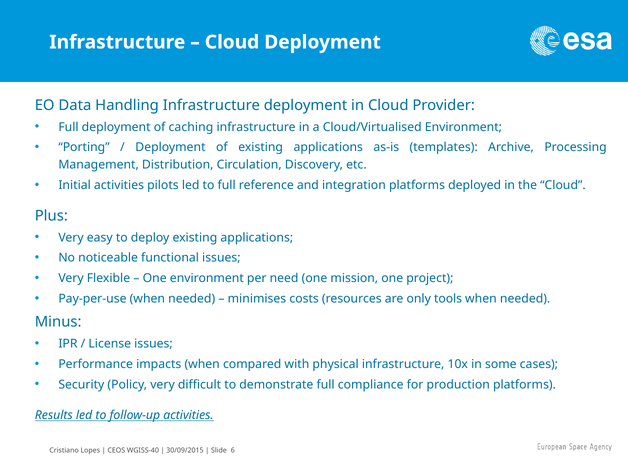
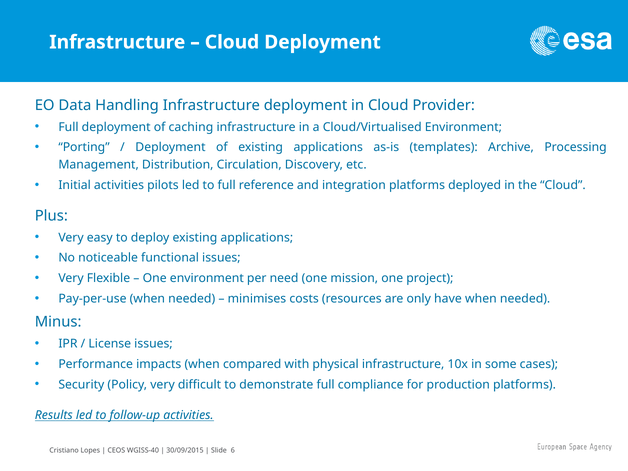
tools: tools -> have (448, 299)
